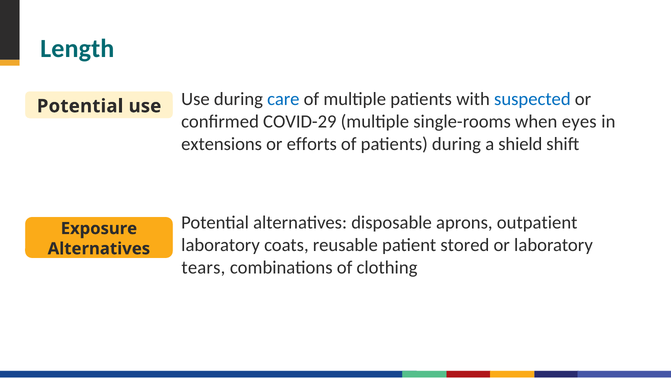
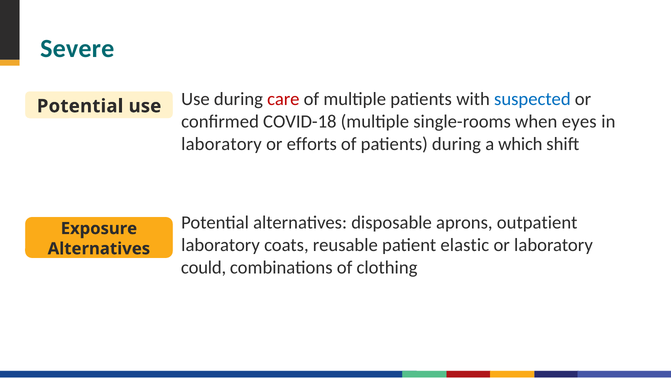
Length: Length -> Severe (77, 49)
care colour: blue -> red (283, 99)
COVID-29: COVID-29 -> COVID-18 (300, 122)
extensions: extensions -> laboratory (222, 144)
shield: shield -> which (520, 144)
stored: stored -> elastic (465, 245)
tears: tears -> could (204, 267)
